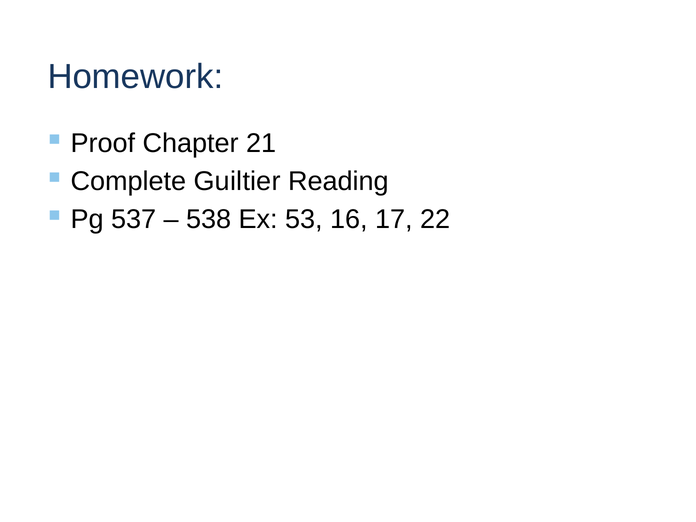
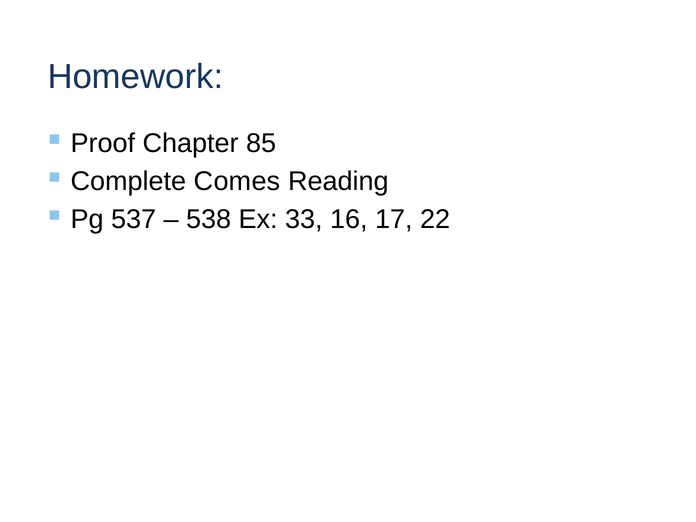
21: 21 -> 85 (261, 143)
Guiltier: Guiltier -> Comes (237, 181)
53: 53 -> 33 (304, 219)
